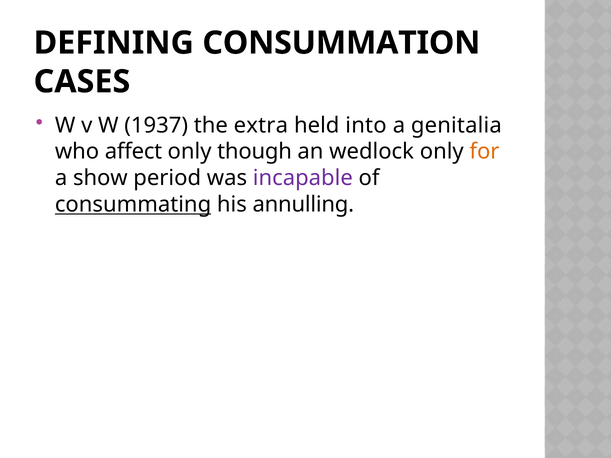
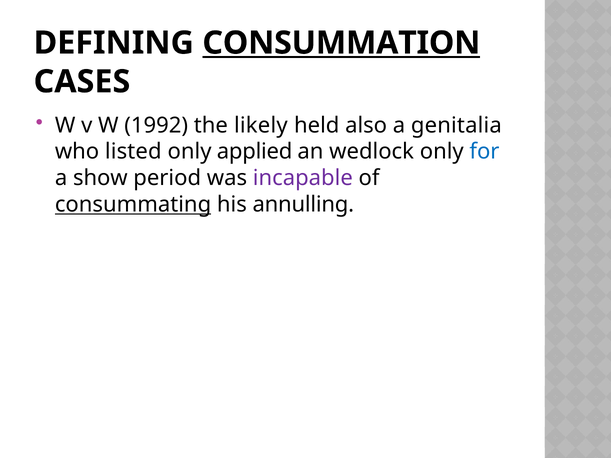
CONSUMMATION underline: none -> present (341, 43)
1937: 1937 -> 1992 (156, 125)
extra: extra -> likely (261, 125)
into: into -> also (366, 125)
affect: affect -> listed (133, 152)
though: though -> applied (255, 152)
for colour: orange -> blue (484, 152)
